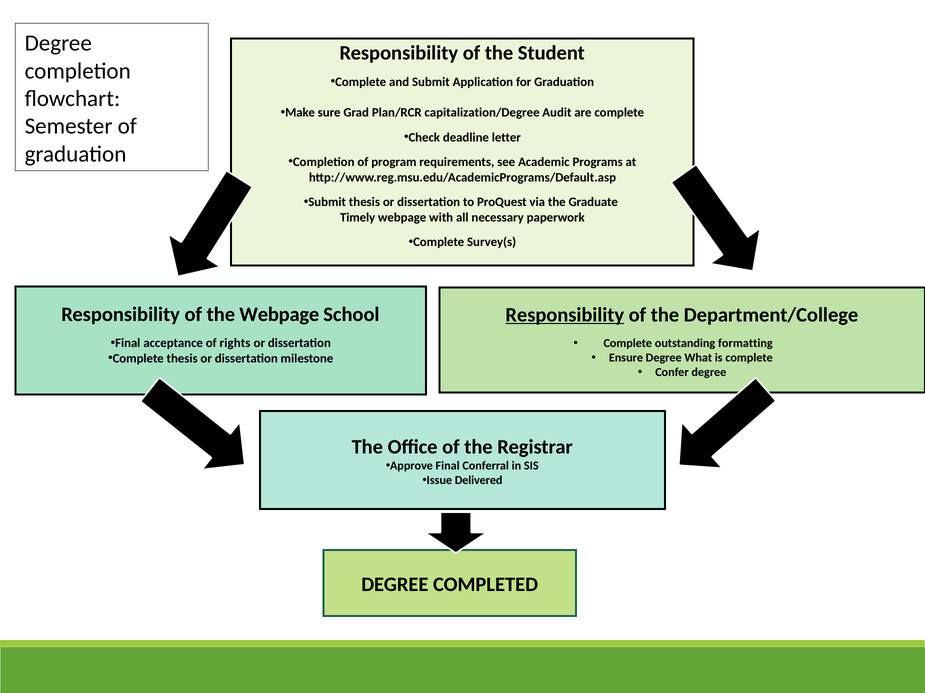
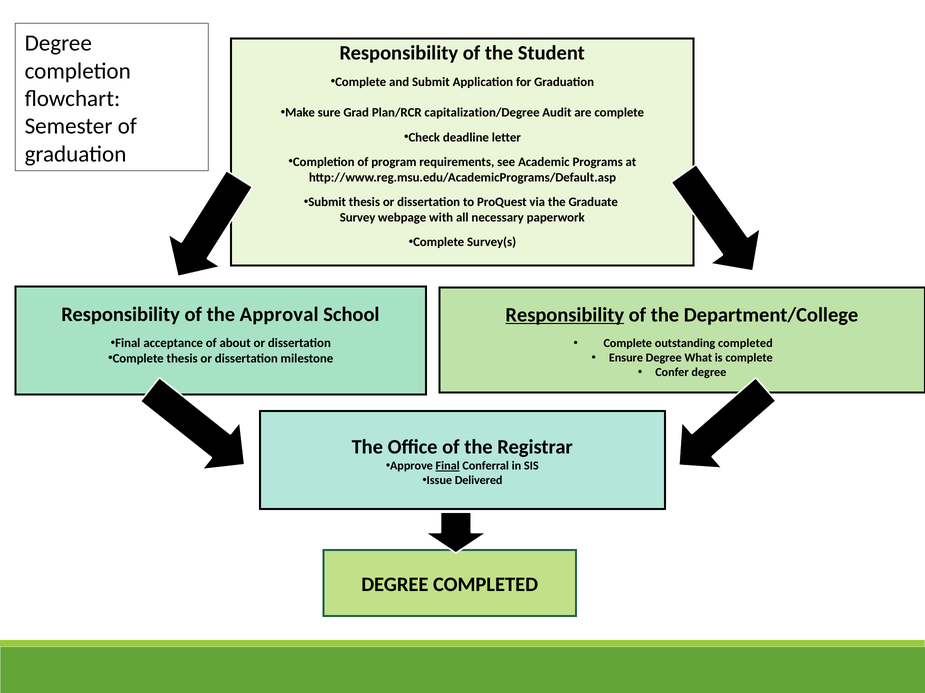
Timely: Timely -> Survey (358, 218)
the Webpage: Webpage -> Approval (279, 315)
rights: rights -> about (235, 343)
outstanding formatting: formatting -> completed (745, 343)
Final underline: none -> present (448, 466)
